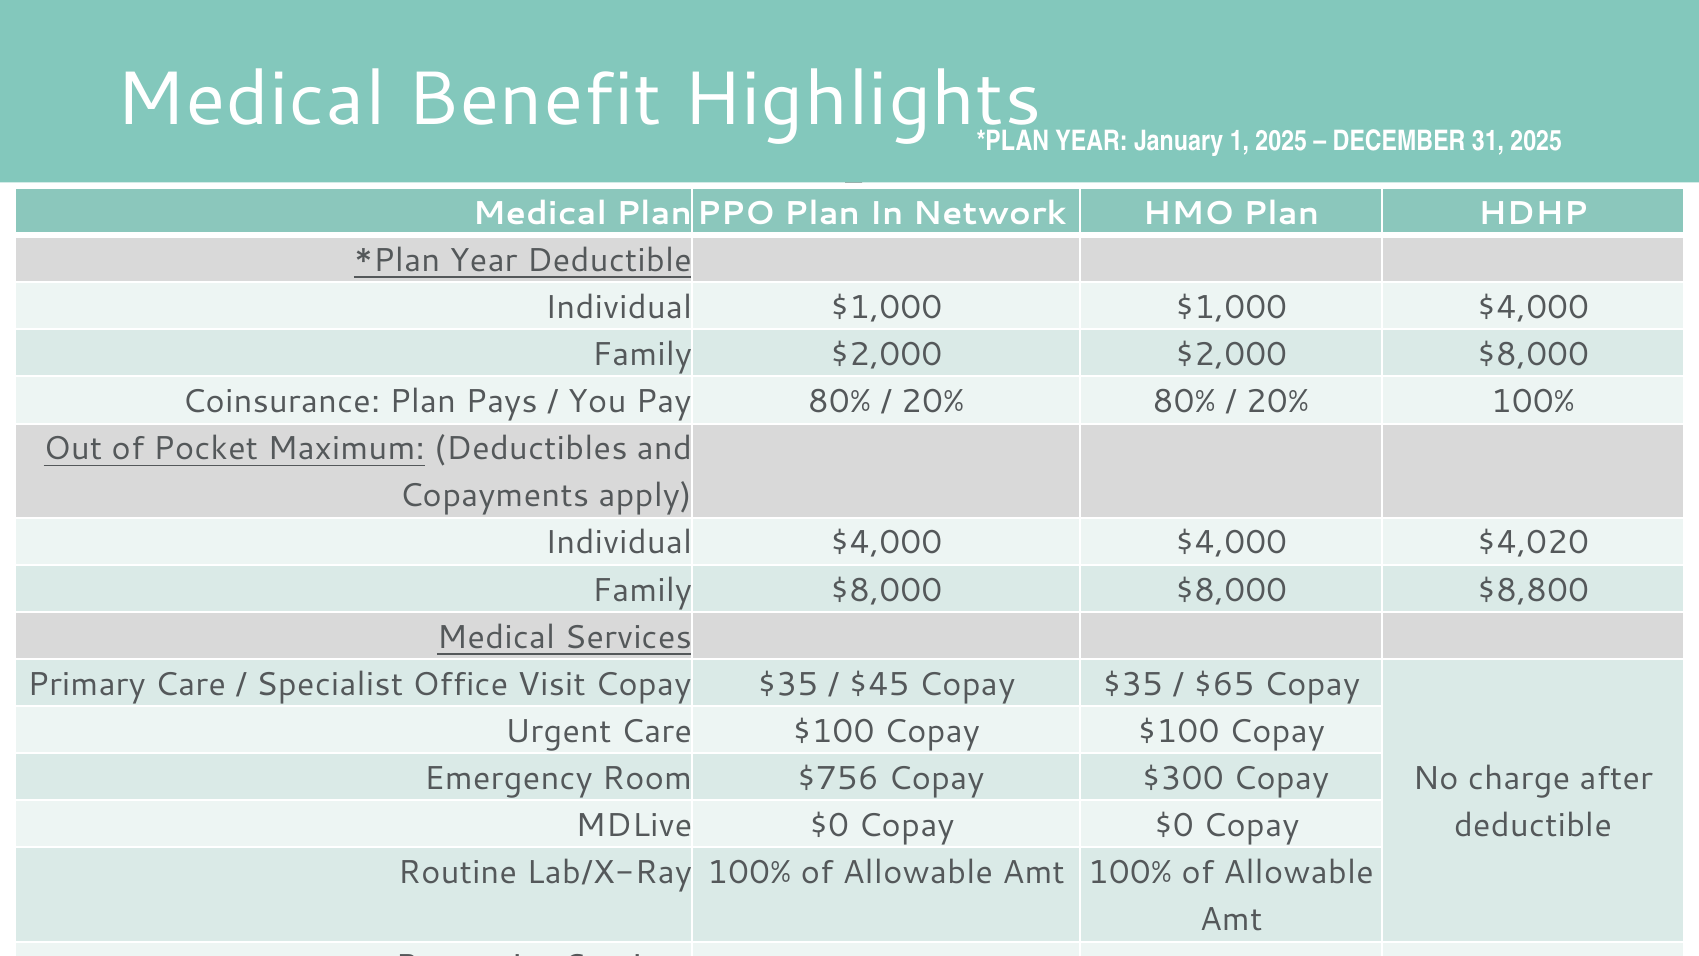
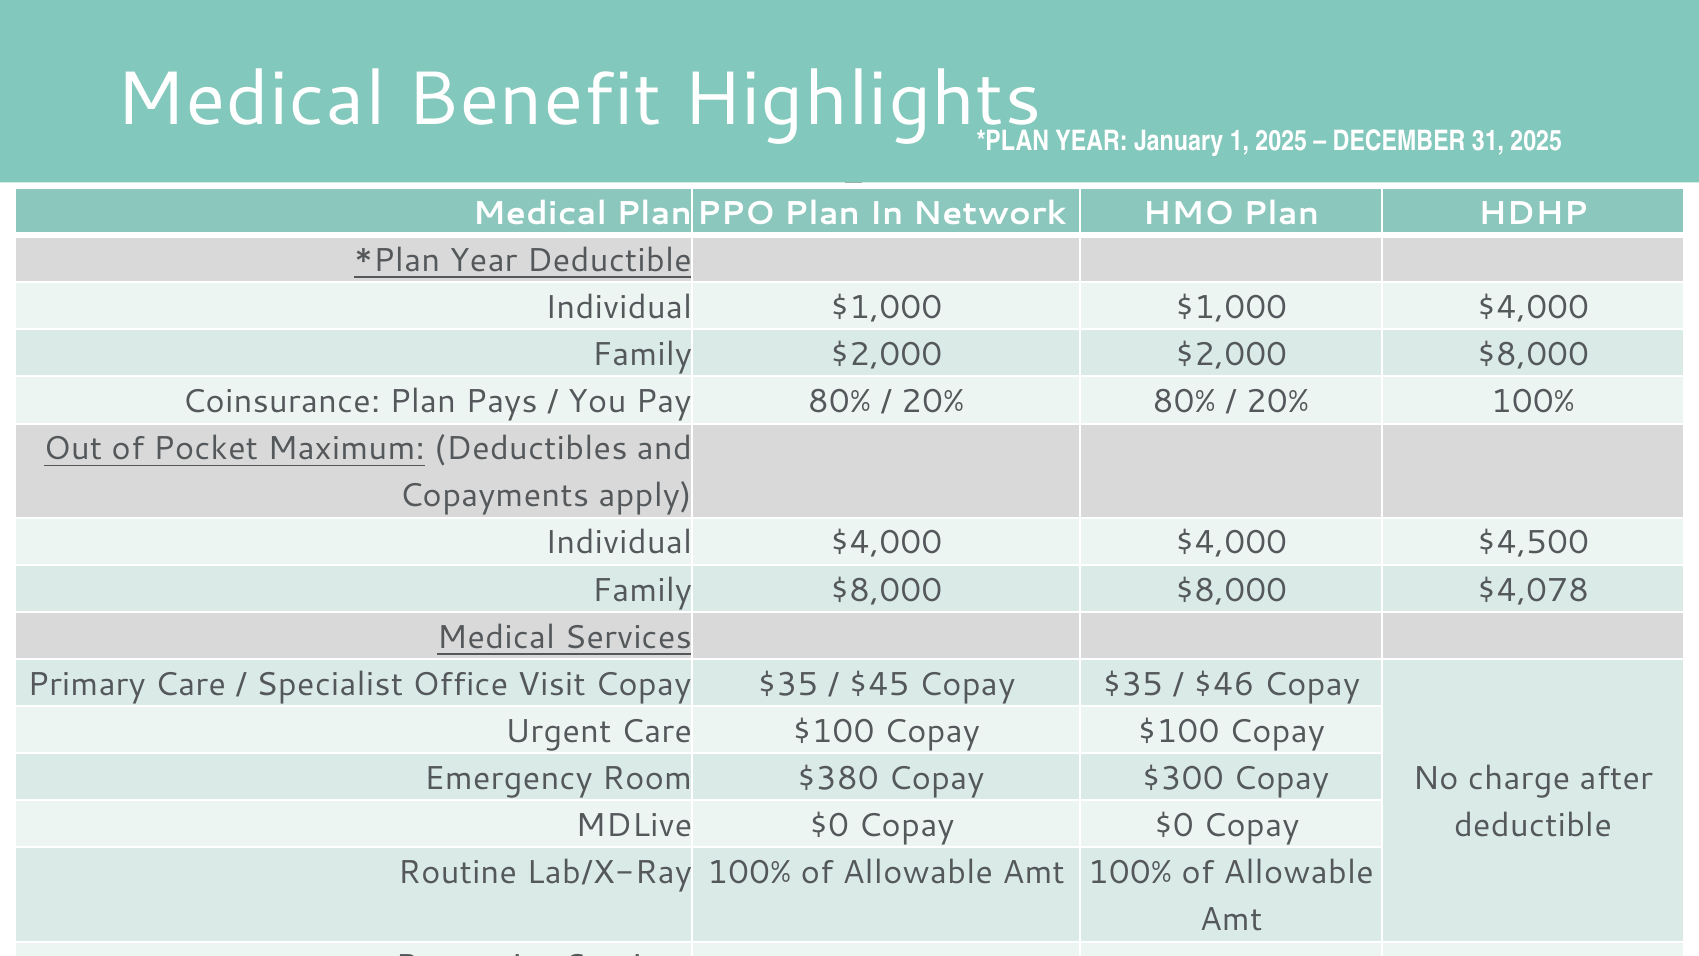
$4,020: $4,020 -> $4,500 (1533, 543)
$8,800: $8,800 -> $4,078 (1533, 590)
$65: $65 -> $46 (1224, 684)
$756: $756 -> $380 (838, 778)
